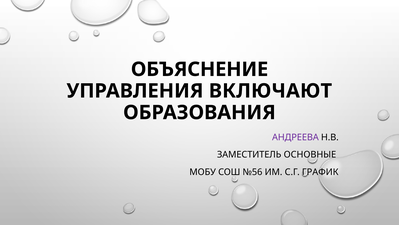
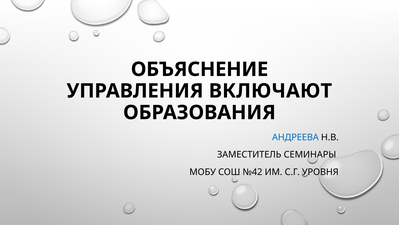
АНДРЕЕВА colour: purple -> blue (295, 137)
ОСНОВНЫЕ: ОСНОВНЫЕ -> СЕМИНАРЫ (310, 154)
№56: №56 -> №42 (252, 172)
ГРАФИК: ГРАФИК -> УРОВНЯ (320, 172)
